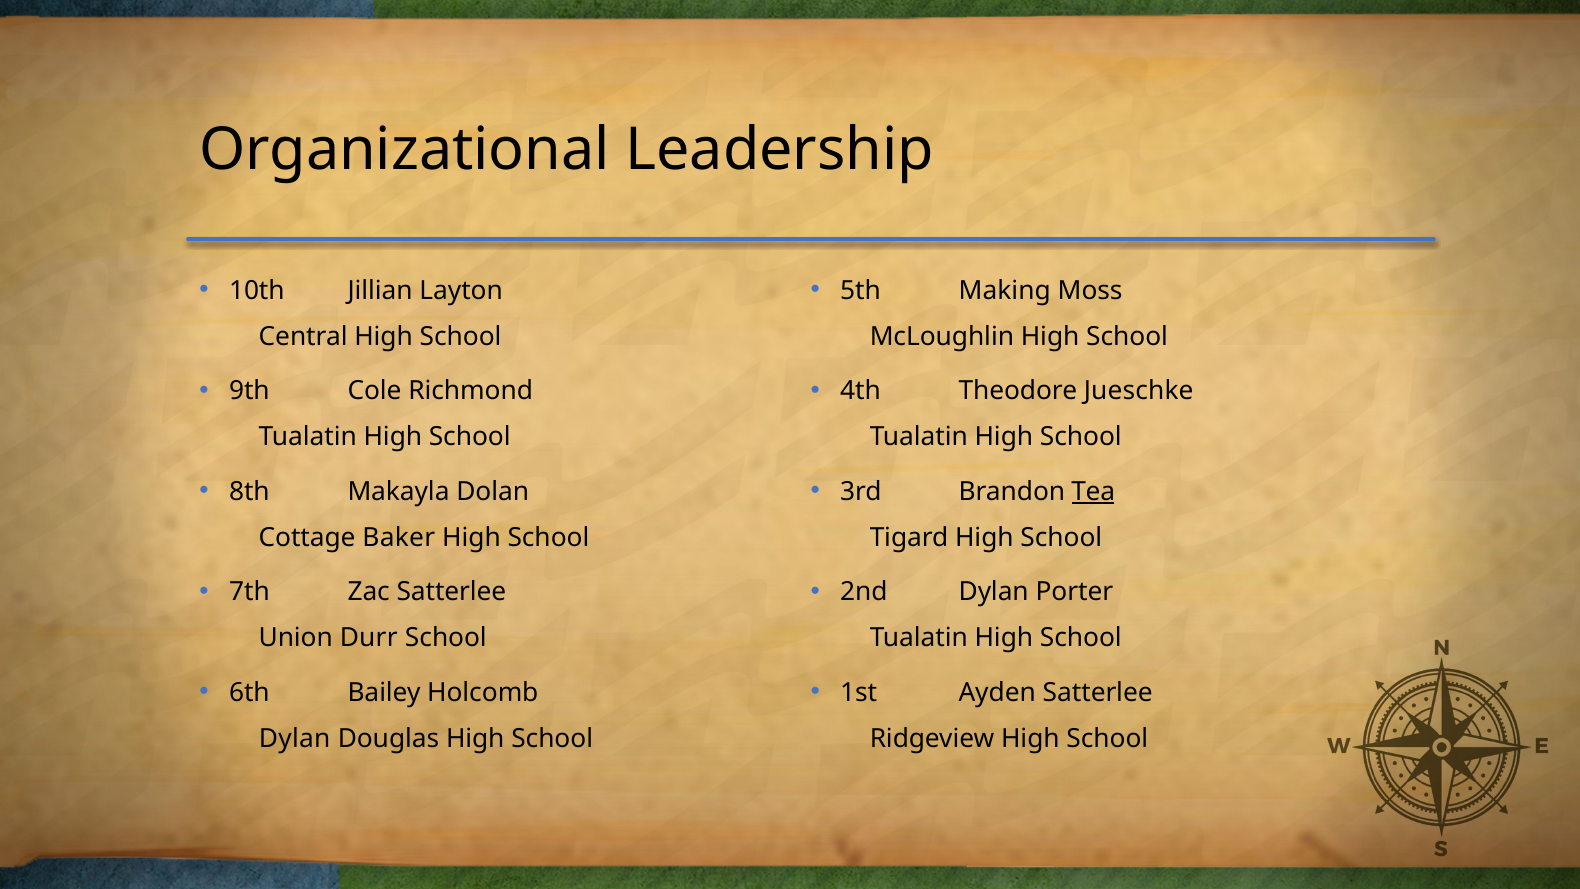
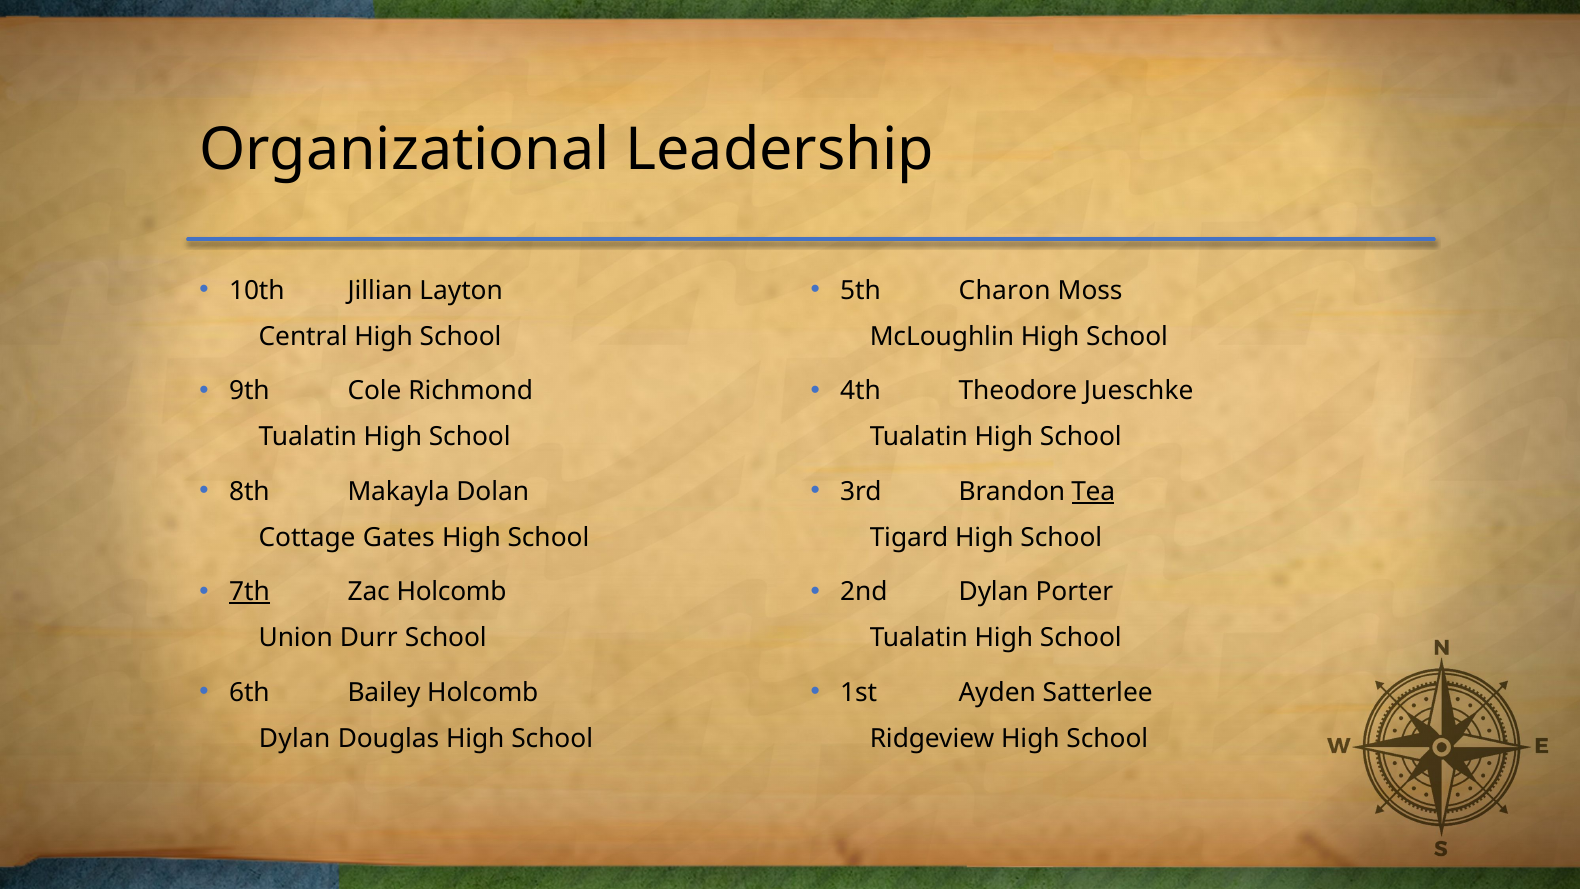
Making: Making -> Charon (1005, 290)
Baker: Baker -> Gates (399, 537)
7th underline: none -> present (249, 592)
Zac Satterlee: Satterlee -> Holcomb (452, 592)
